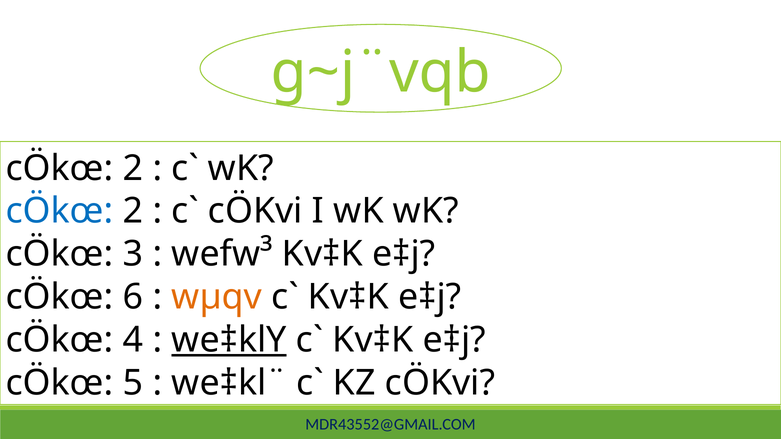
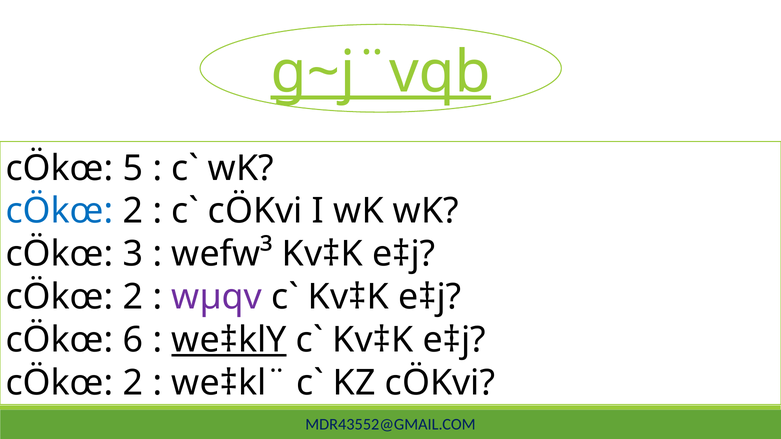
g~j¨vqb underline: none -> present (381, 72)
2: 2 -> 5 (133, 168)
6: 6 -> 2 (133, 297)
wµqv colour: orange -> purple (217, 297)
4: 4 -> 6 (133, 340)
5: 5 -> 2 (133, 383)
